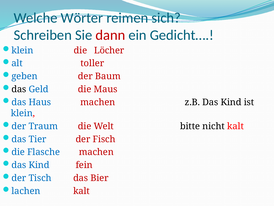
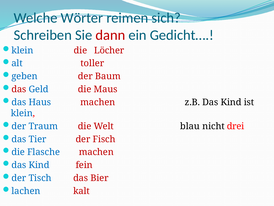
das colour: black -> red (19, 89)
bitte: bitte -> blau (190, 126)
nicht kalt: kalt -> drei (236, 126)
